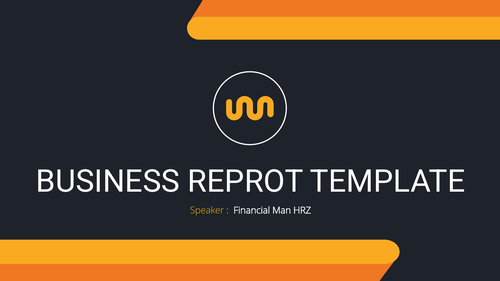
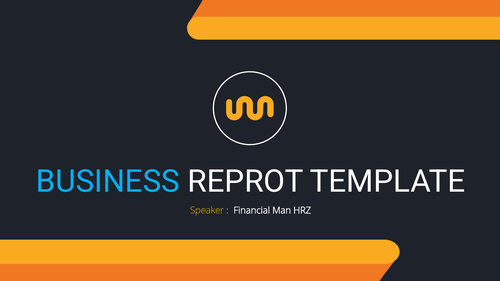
BUSINESS colour: white -> light blue (108, 182)
